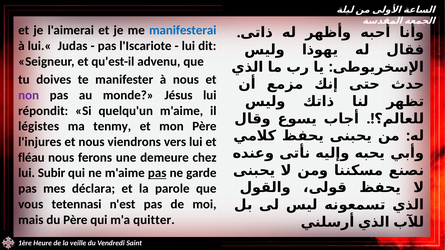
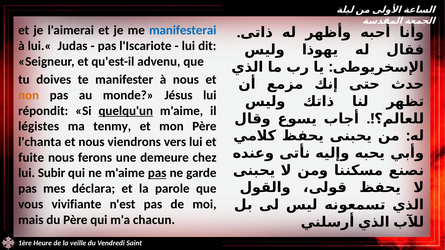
non colour: purple -> orange (29, 95)
quelqu'un underline: none -> present (126, 111)
l'injures: l'injures -> l'chanta (40, 142)
fléau: fléau -> fuite (31, 158)
tetennasi: tetennasi -> vivifiante (77, 204)
quitter: quitter -> chacun (154, 220)
